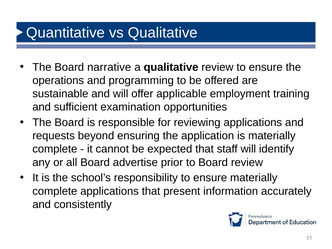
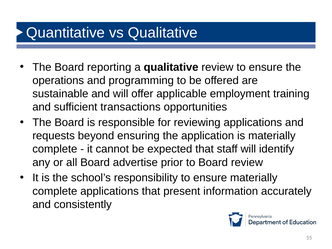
narrative: narrative -> reporting (109, 67)
examination: examination -> transactions (131, 107)
